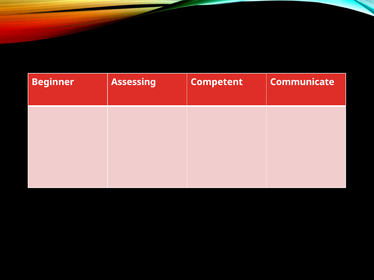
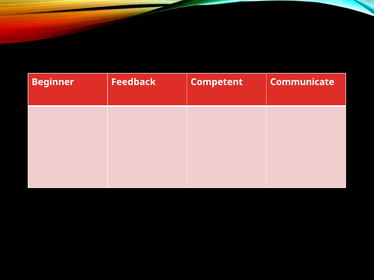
Assessing: Assessing -> Feedback (133, 82)
